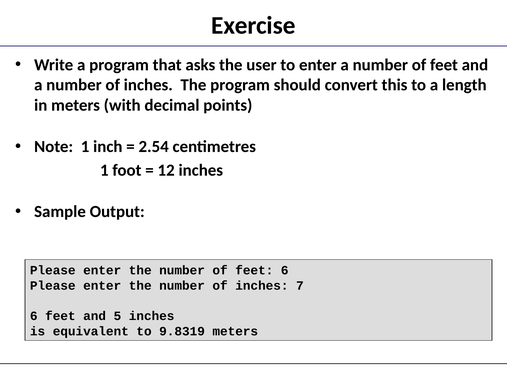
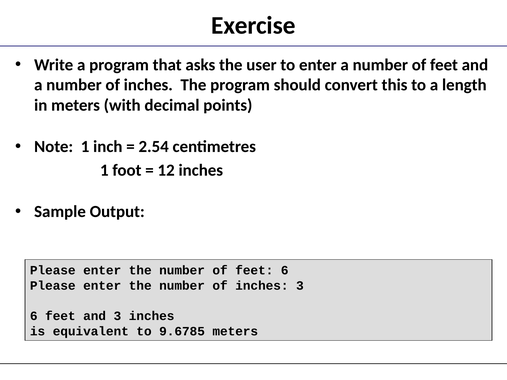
inches 7: 7 -> 3 (300, 286)
and 5: 5 -> 3 (117, 316)
9.8319: 9.8319 -> 9.6785 (182, 331)
